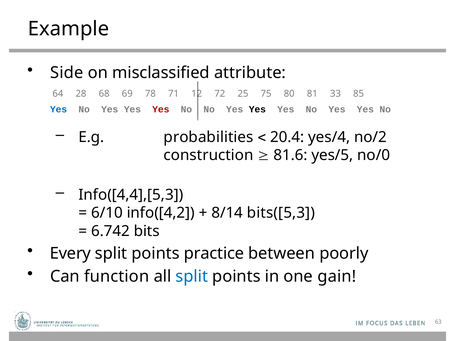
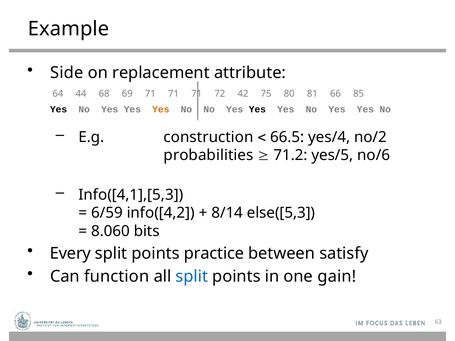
misclassified: misclassified -> replacement (161, 73)
28: 28 -> 44 (81, 94)
69 78: 78 -> 71 (150, 94)
12: 12 -> 71 (197, 94)
25: 25 -> 42 (243, 94)
33: 33 -> 66 (335, 94)
Yes colour: blue -> black (59, 109)
Yes colour: red -> orange (161, 109)
probabilities: probabilities -> construction (209, 137)
20.4: 20.4 -> 66.5 (287, 137)
construction: construction -> probabilities (209, 155)
81.6: 81.6 -> 71.2 (290, 155)
no/0: no/0 -> no/6 (374, 155)
Info([4,4],[5,3: Info([4,4],[5,3 -> Info([4,1],[5,3 (131, 195)
6/10: 6/10 -> 6/59 (107, 213)
bits([5,3: bits([5,3 -> else([5,3 (281, 213)
6.742: 6.742 -> 8.060 (110, 231)
poorly: poorly -> satisfy (344, 254)
